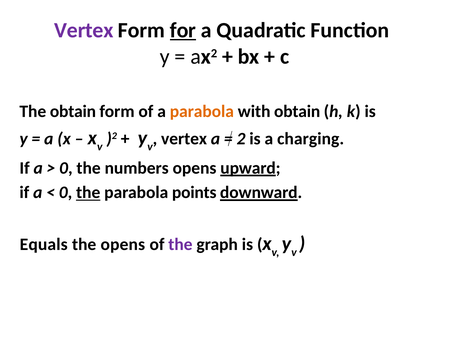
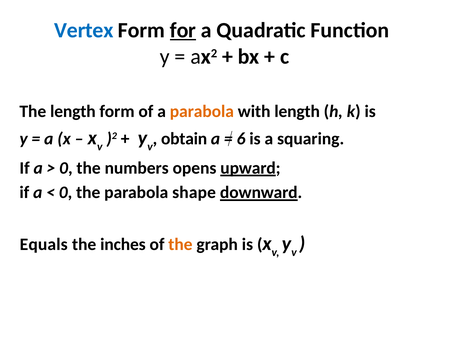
Vertex colour: purple -> blue (84, 30)
The obtain: obtain -> length (73, 111)
with obtain: obtain -> length (297, 111)
vertex: vertex -> obtain (184, 139)
2: 2 -> 6 (241, 139)
charging: charging -> squaring (311, 139)
the underline: present -> none (88, 192)
points: points -> shape (194, 192)
the opens: opens -> inches (123, 244)
the colour: purple -> orange (180, 244)
